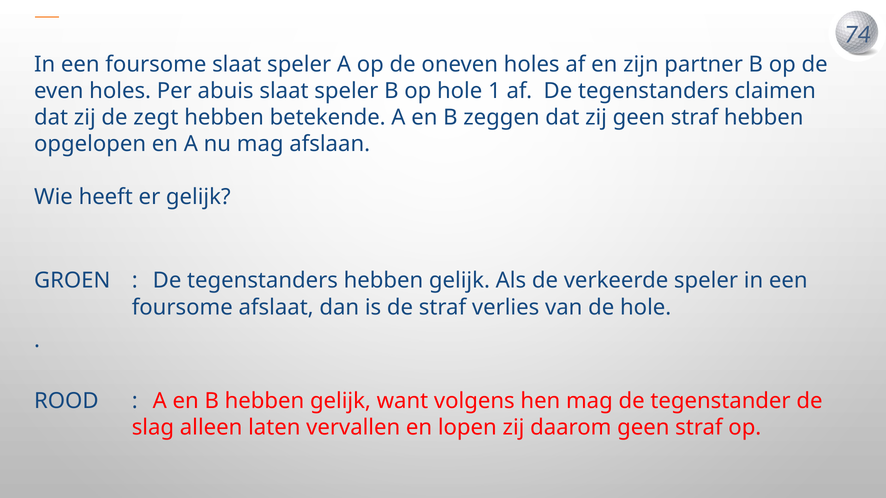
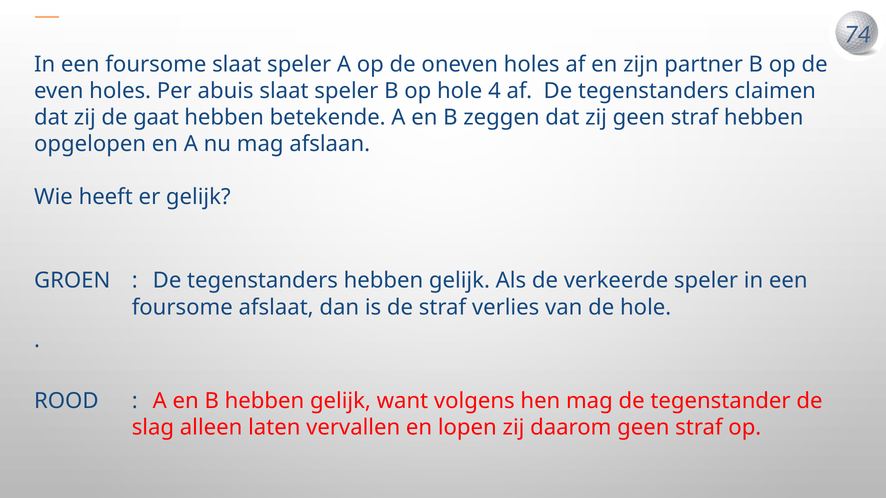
1: 1 -> 4 (494, 91)
zegt: zegt -> gaat (156, 118)
